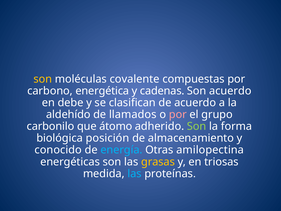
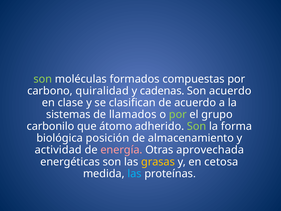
son colour: yellow -> light green (43, 79)
covalente: covalente -> formados (135, 79)
energética: energética -> quiralidad (102, 91)
debe: debe -> clase (71, 103)
aldehído: aldehído -> sistemas (68, 114)
por colour: pink -> light green (178, 114)
conocido: conocido -> actividad (58, 150)
energía colour: light blue -> pink (121, 150)
amilopectina: amilopectina -> aprovechada (210, 150)
triosas: triosas -> cetosa (221, 162)
